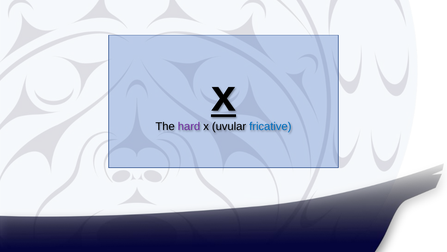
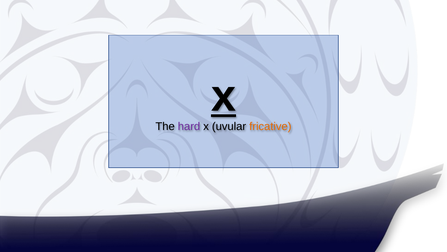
fricative colour: blue -> orange (270, 126)
